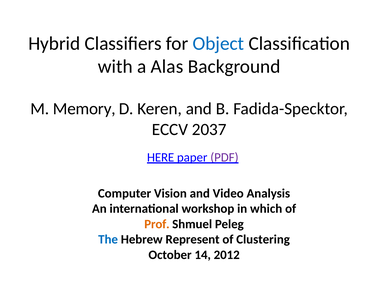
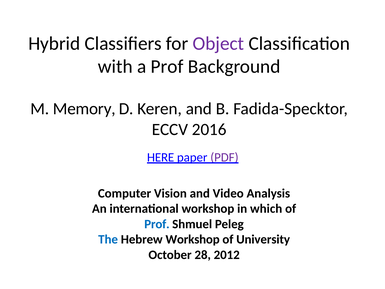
Object colour: blue -> purple (218, 43)
a Alas: Alas -> Prof (167, 67)
2037: 2037 -> 2016 (209, 129)
Prof colour: orange -> blue (157, 224)
Hebrew Represent: Represent -> Workshop (193, 239)
Clustering: Clustering -> University (263, 239)
14: 14 -> 28 (203, 255)
